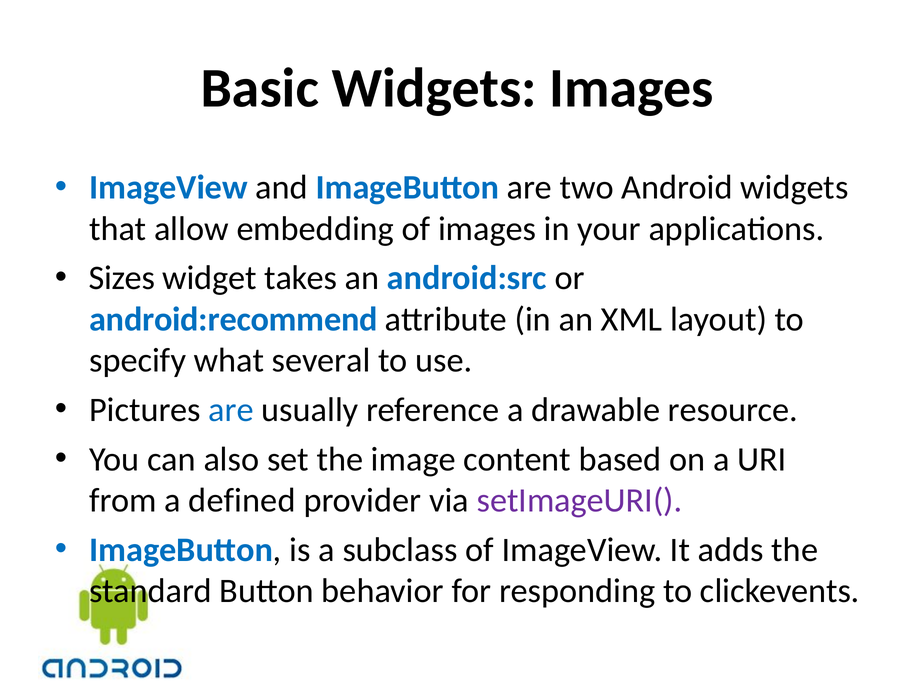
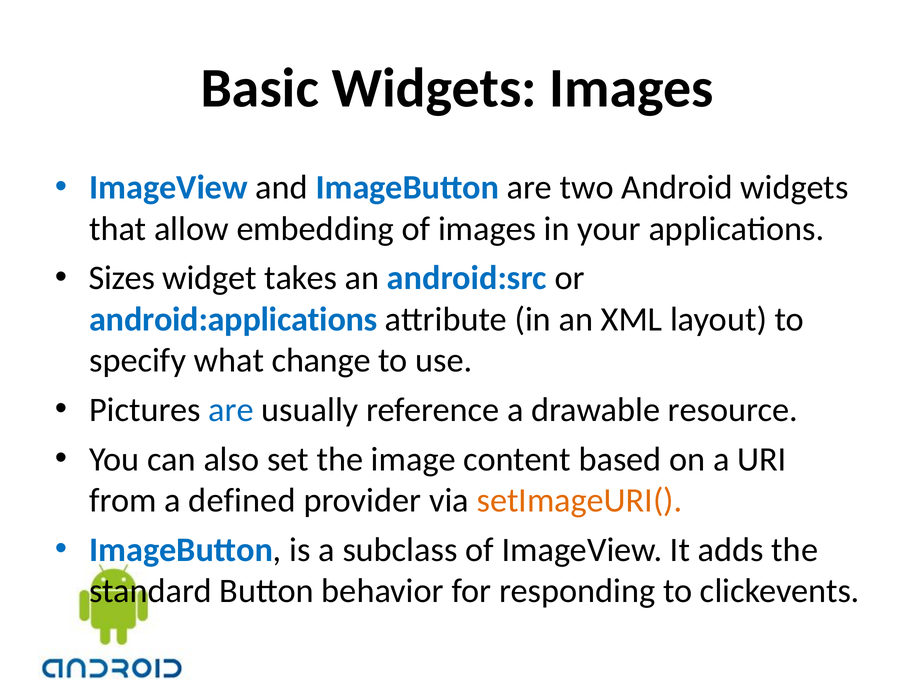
android:recommend: android:recommend -> android:applications (233, 319)
several: several -> change (321, 361)
setImageURI( colour: purple -> orange (580, 501)
